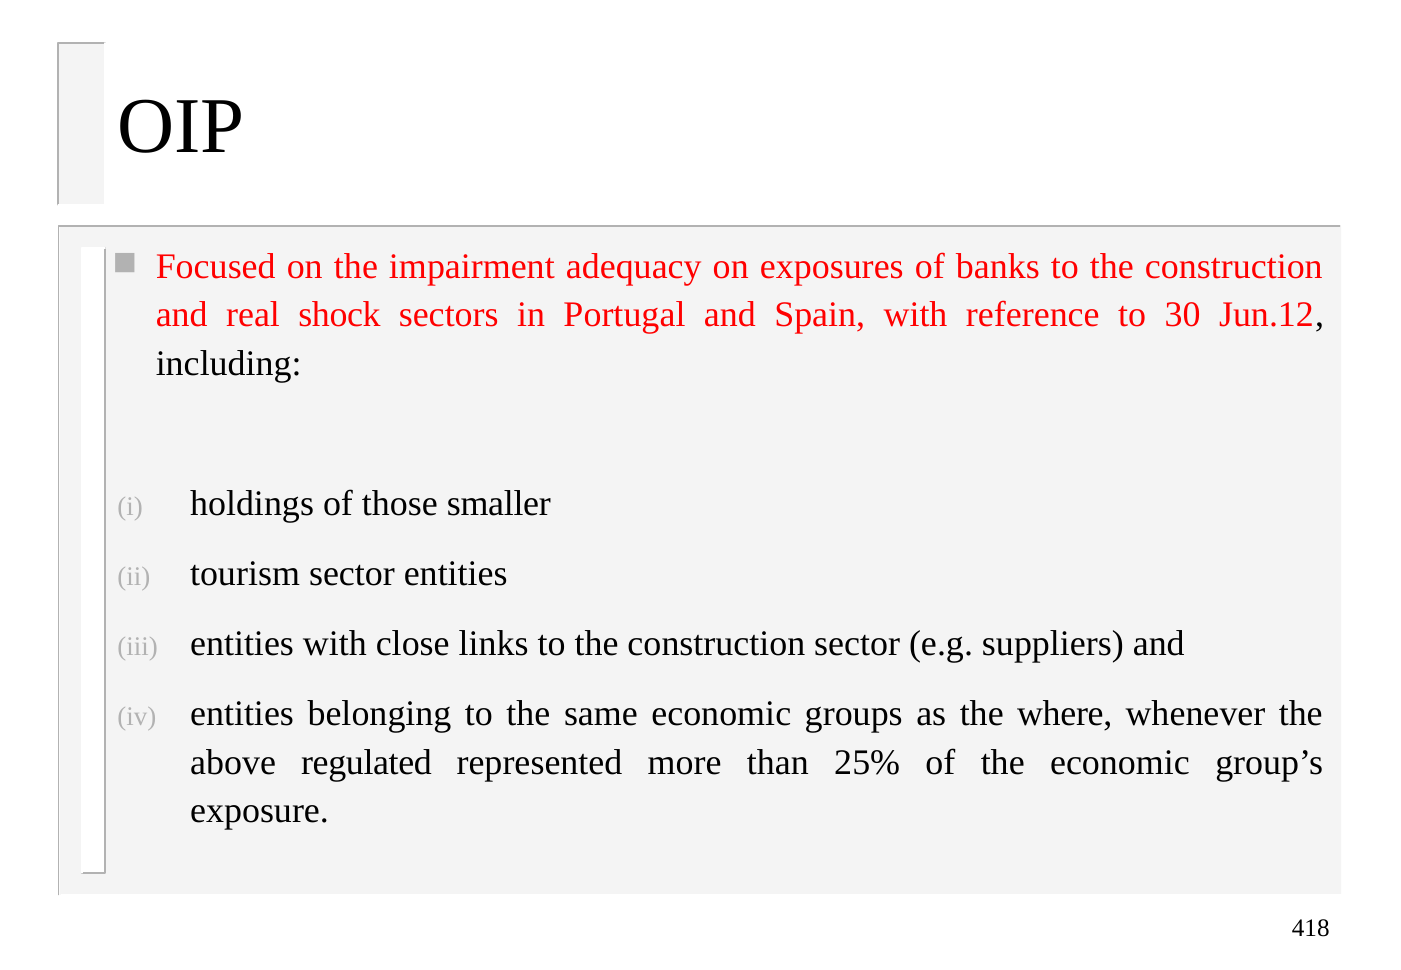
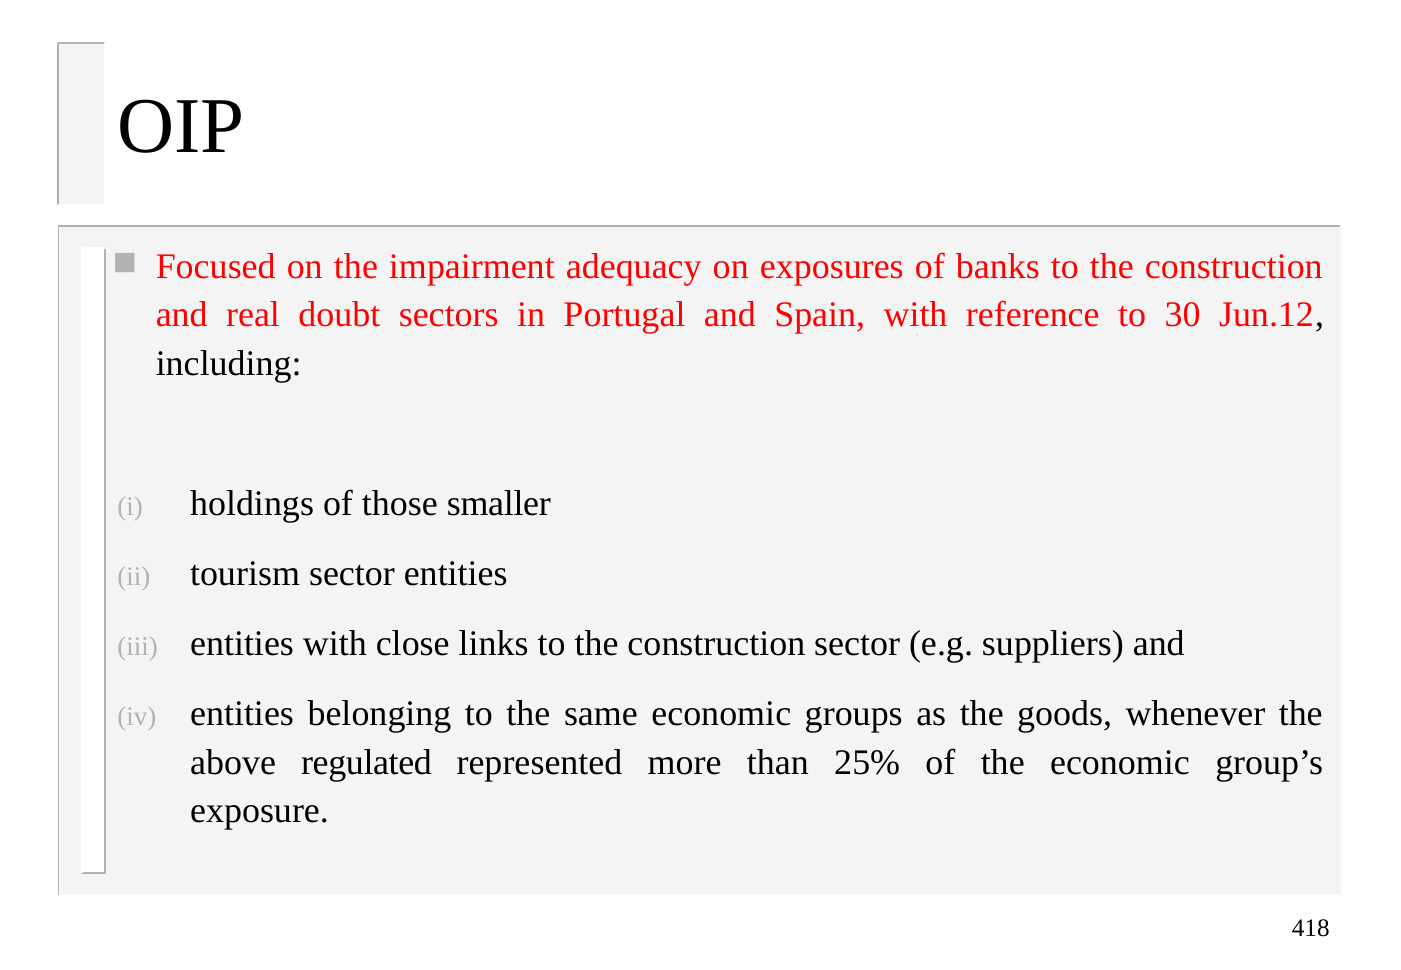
shock: shock -> doubt (339, 315)
where: where -> goods (1065, 714)
